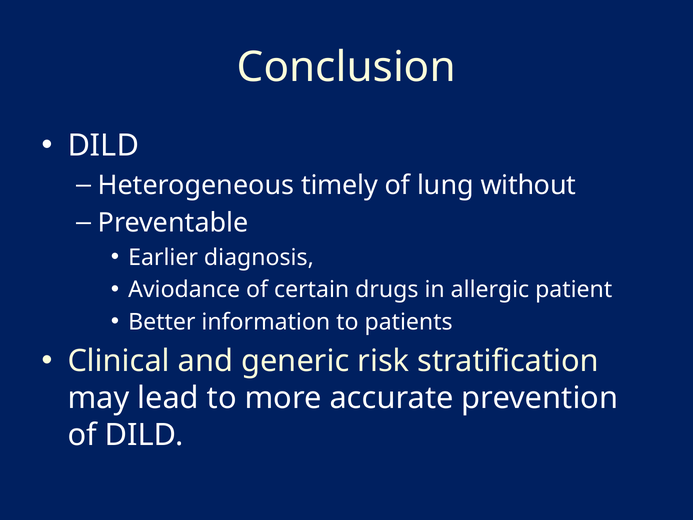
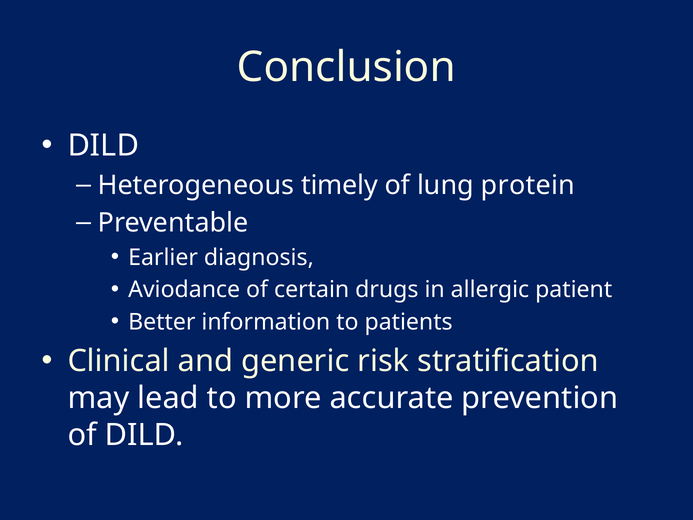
without: without -> protein (528, 185)
